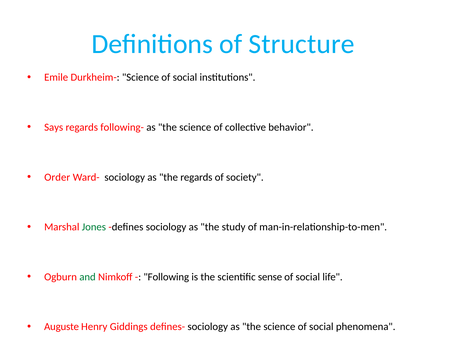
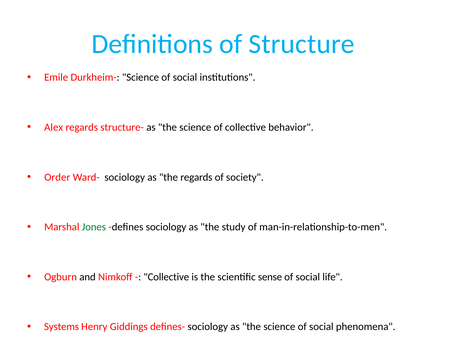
Says: Says -> Alex (54, 127)
following-: following- -> structure- (122, 127)
and colour: green -> black (88, 277)
Following: Following -> Collective (166, 277)
Auguste: Auguste -> Systems (62, 327)
